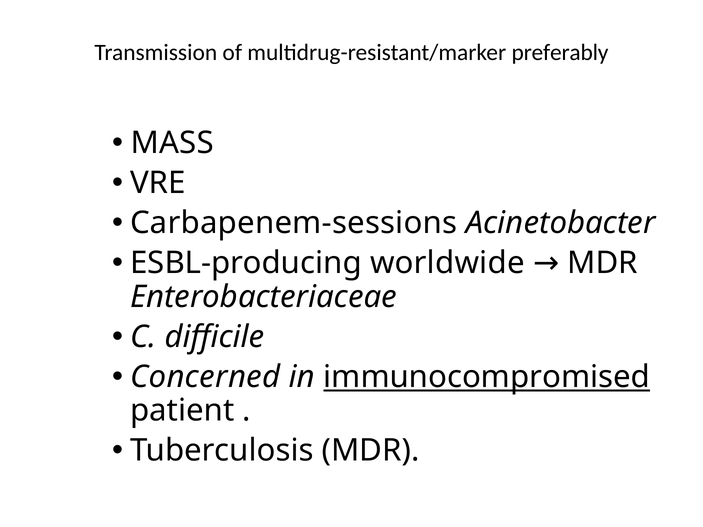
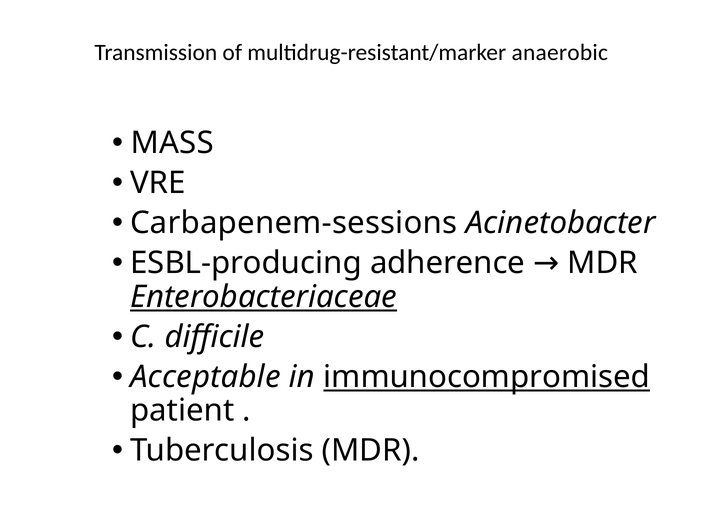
preferably: preferably -> anaerobic (560, 53)
worldwide: worldwide -> adherence (448, 263)
Enterobacteriaceae underline: none -> present (263, 297)
Concerned: Concerned -> Acceptable (205, 377)
